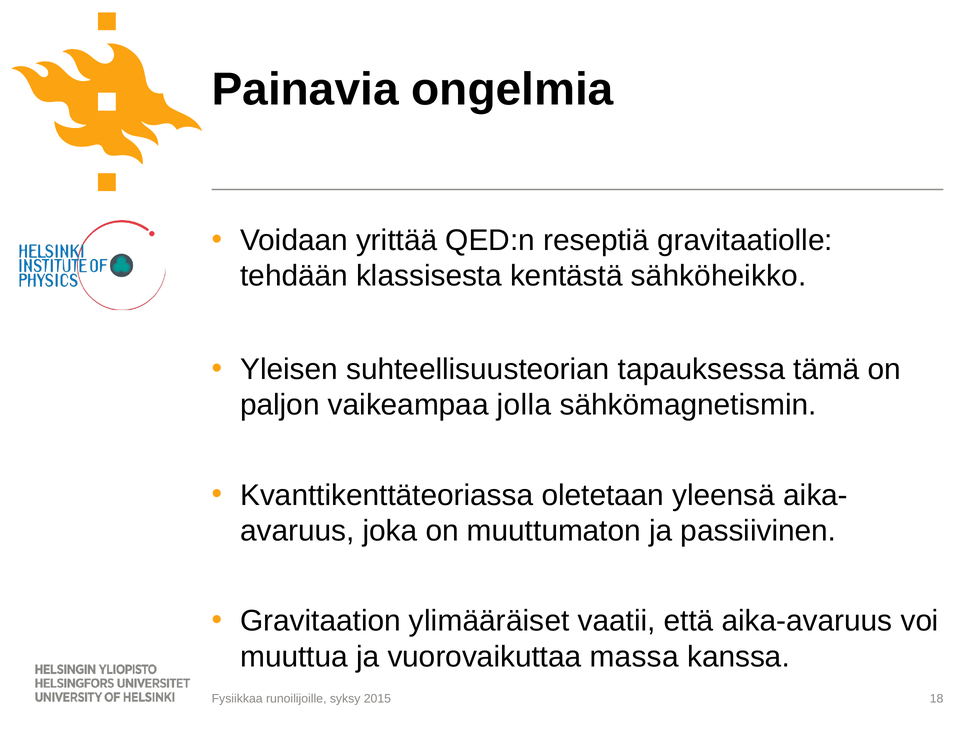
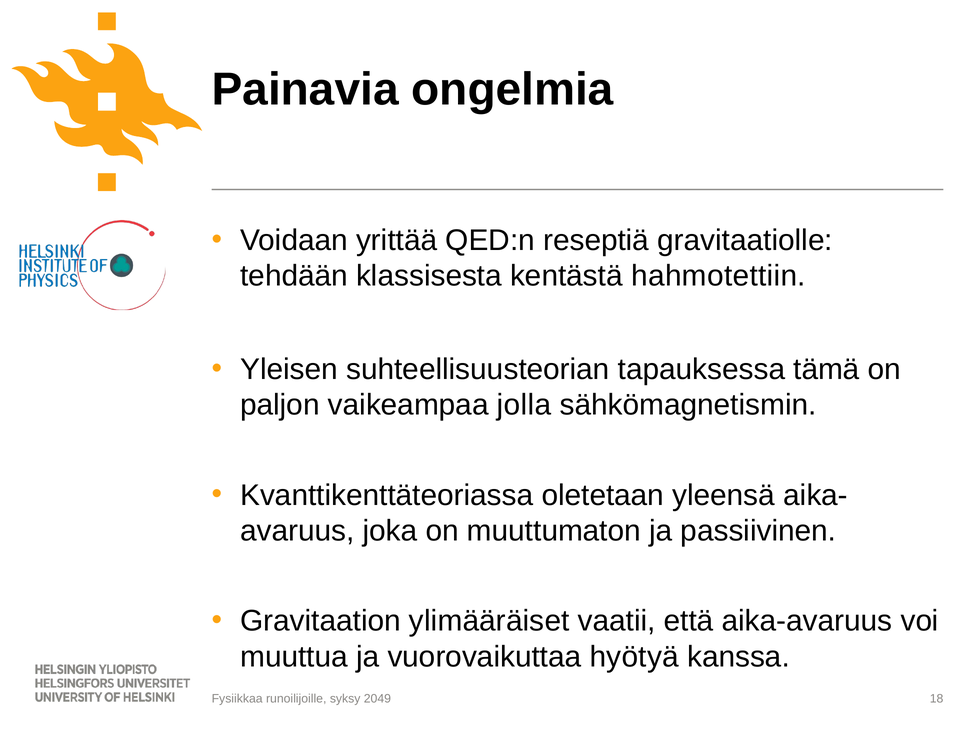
sähköheikko: sähköheikko -> hahmotettiin (718, 276)
massa: massa -> hyötyä (634, 657)
2015: 2015 -> 2049 (377, 699)
